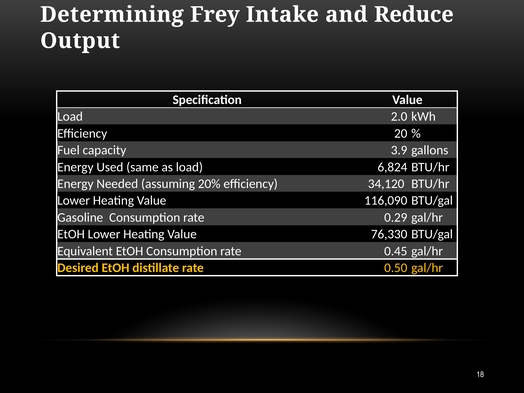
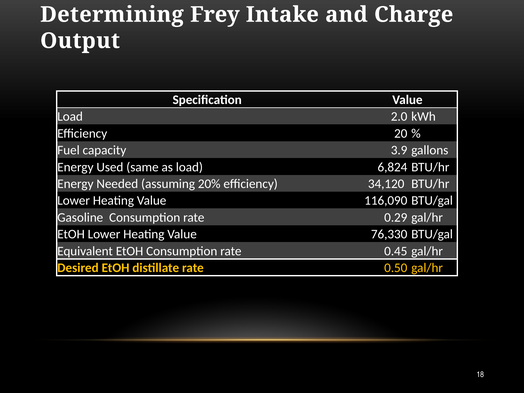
Reduce: Reduce -> Charge (414, 15)
